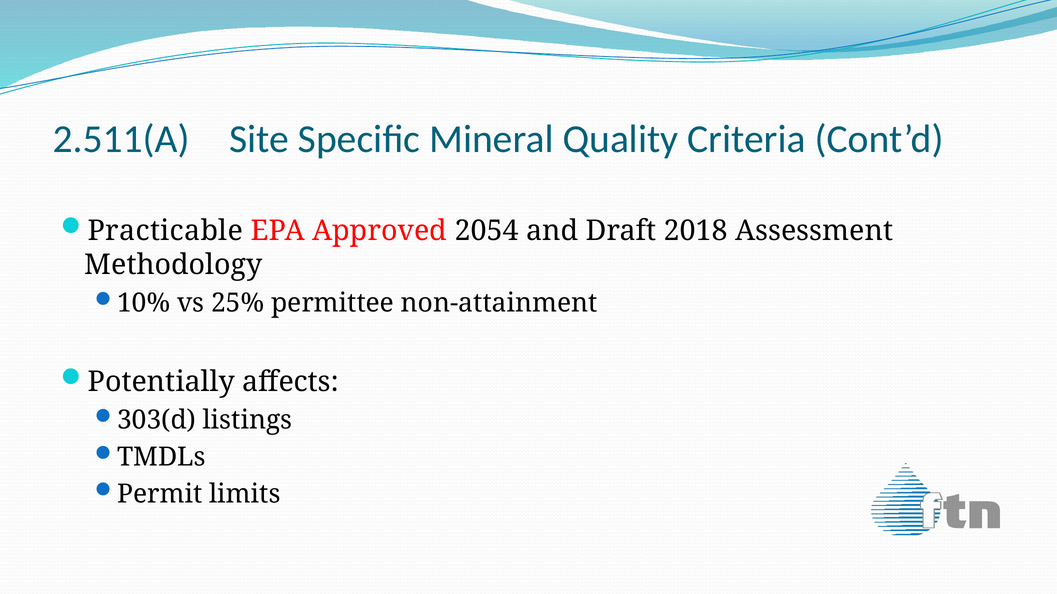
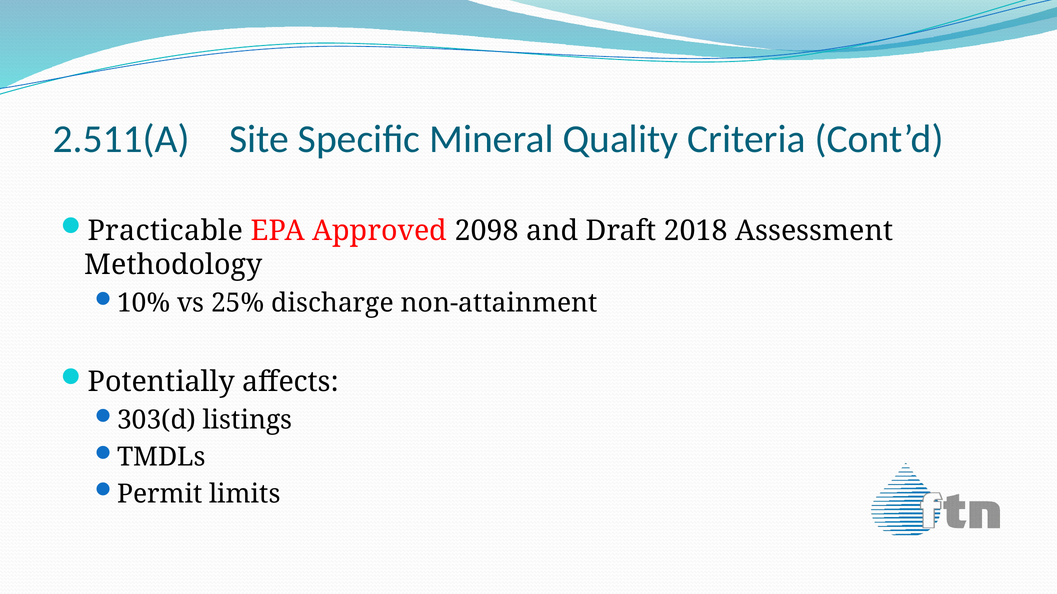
2054: 2054 -> 2098 (487, 231)
permittee: permittee -> discharge (333, 303)
